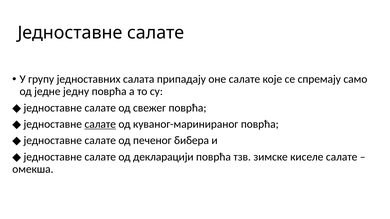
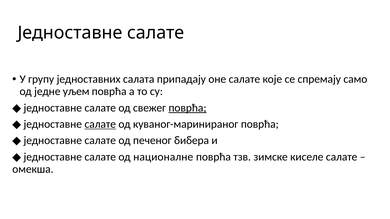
једну: једну -> уљем (76, 92)
поврћа underline: none -> present (188, 108)
декларацији: декларацији -> националне (163, 157)
